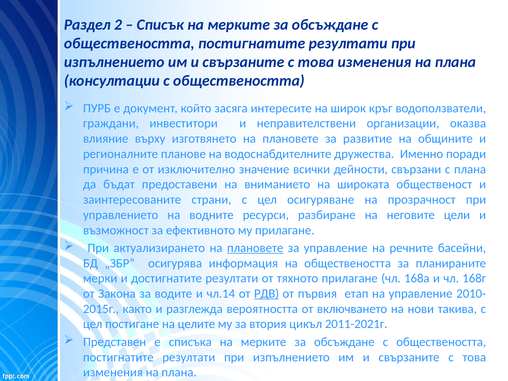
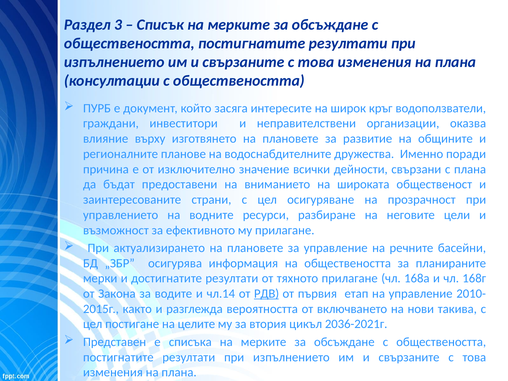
2: 2 -> 3 (118, 25)
плановете underline: present -> none (255, 248)
2011-2021г: 2011-2021г -> 2036-2021г (356, 324)
